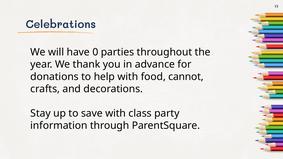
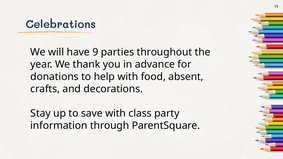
0: 0 -> 9 (95, 52)
cannot: cannot -> absent (186, 77)
